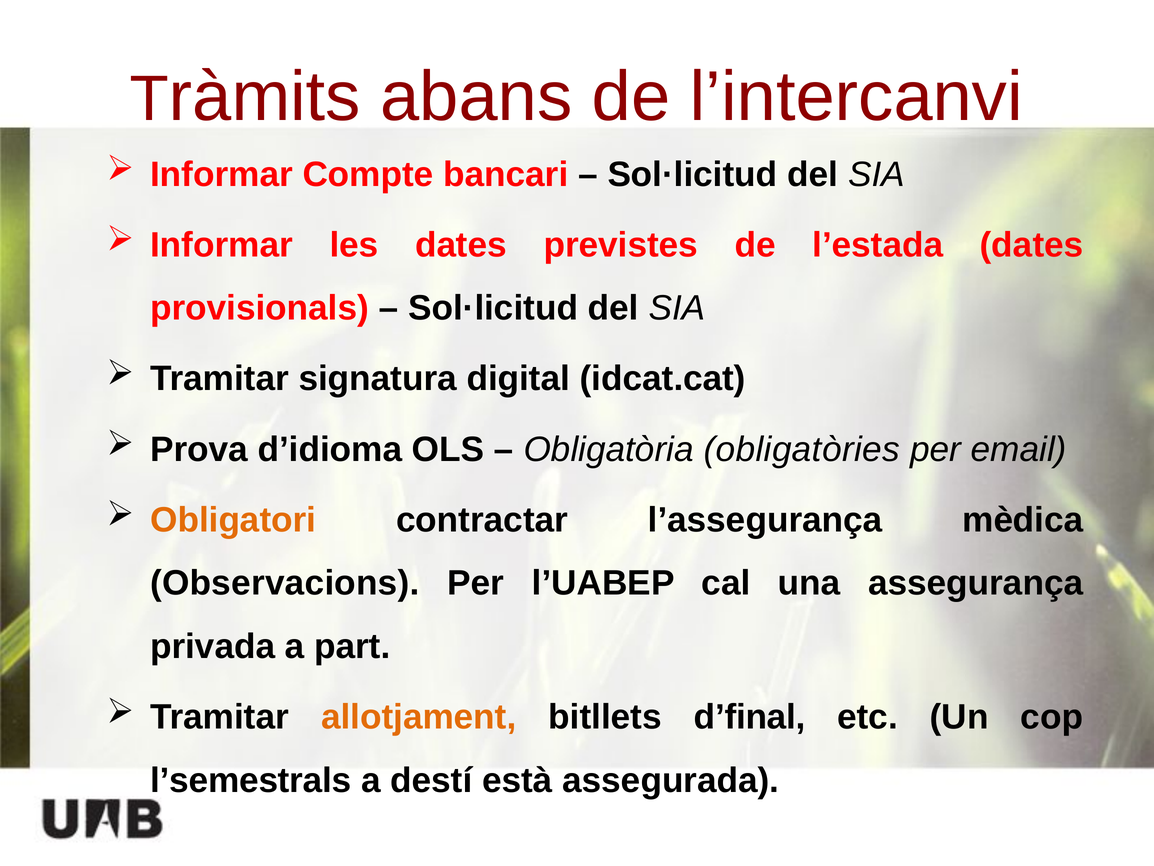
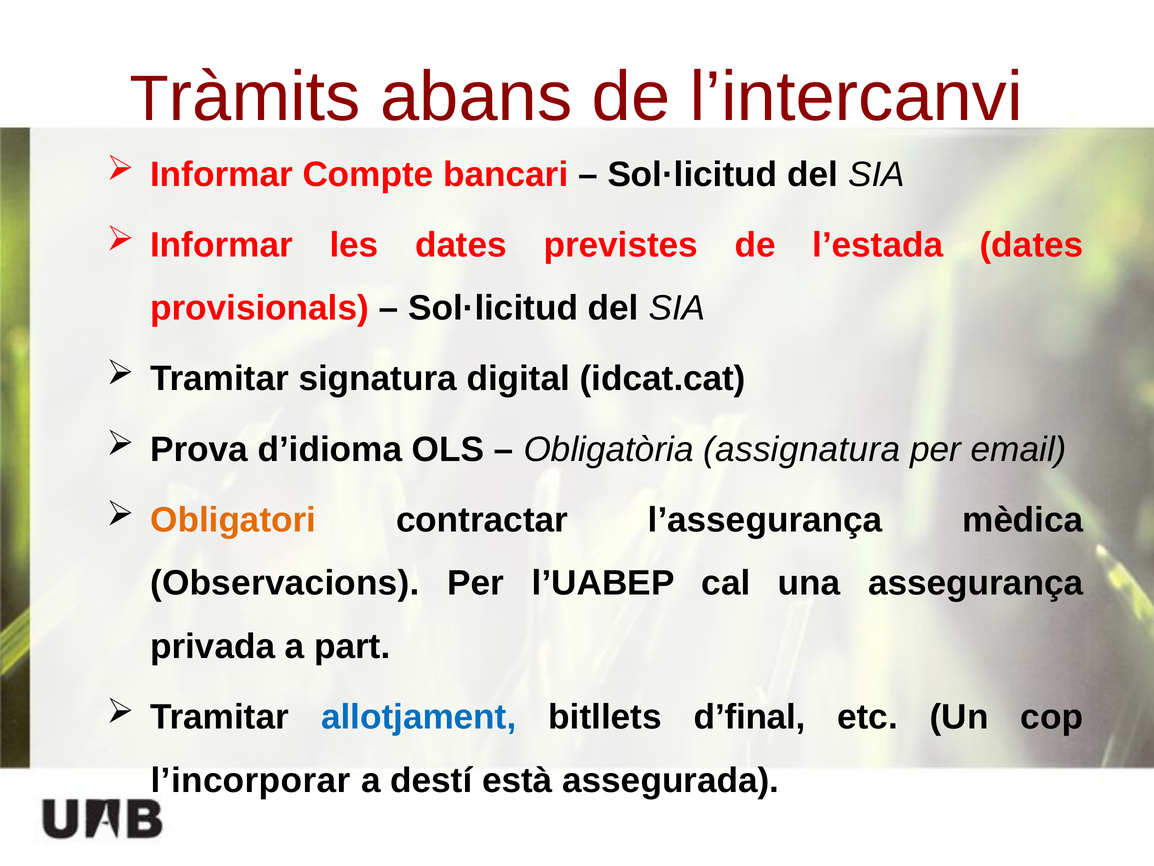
obligatòries: obligatòries -> assignatura (802, 449)
allotjament colour: orange -> blue (419, 717)
l’semestrals: l’semestrals -> l’incorporar (251, 780)
